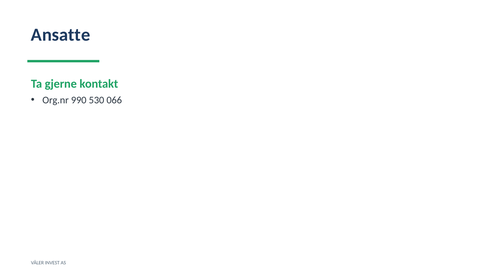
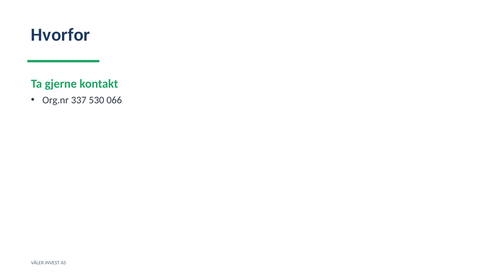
Ansatte: Ansatte -> Hvorfor (61, 35)
990: 990 -> 337 (79, 100)
